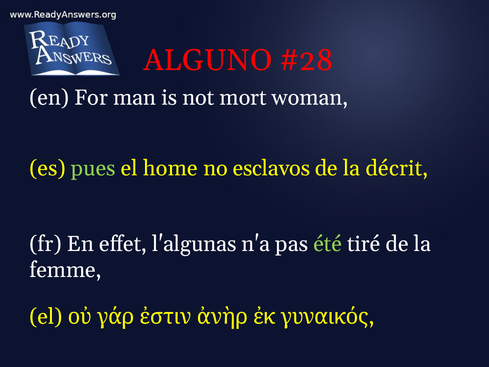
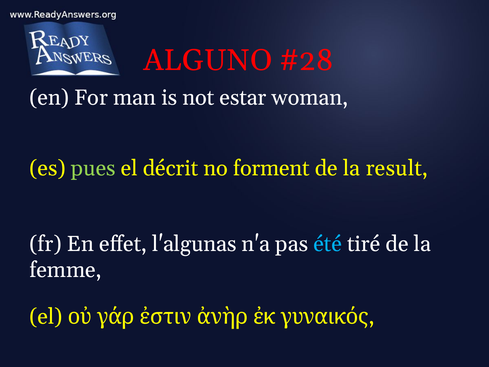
mort: mort -> estar (243, 97)
home: home -> décrit (171, 168)
esclavos: esclavos -> forment (271, 168)
décrit: décrit -> result (397, 168)
été colour: light green -> light blue (328, 244)
